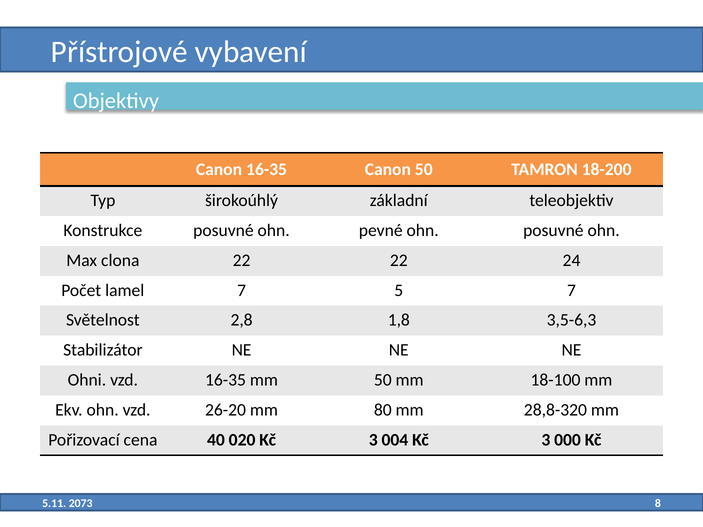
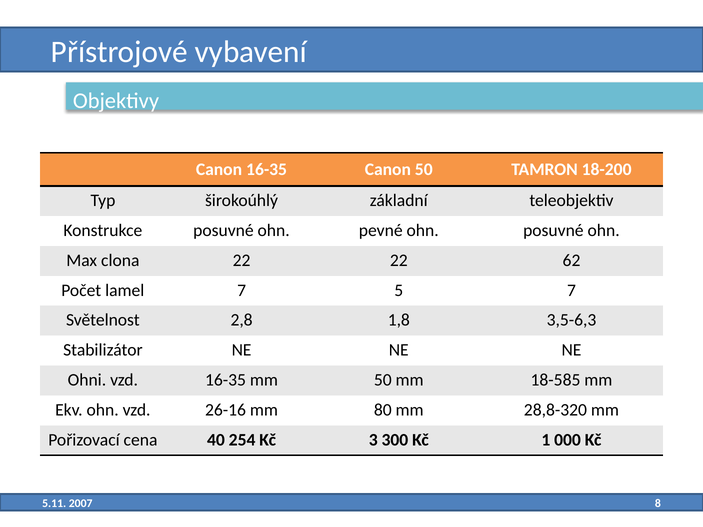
24: 24 -> 62 (572, 260)
18-100: 18-100 -> 18-585 (556, 380)
26-20: 26-20 -> 26-16 (226, 410)
020: 020 -> 254 (242, 440)
004: 004 -> 300 (395, 440)
3: 3 -> 1 (546, 440)
2073: 2073 -> 2007 (81, 504)
